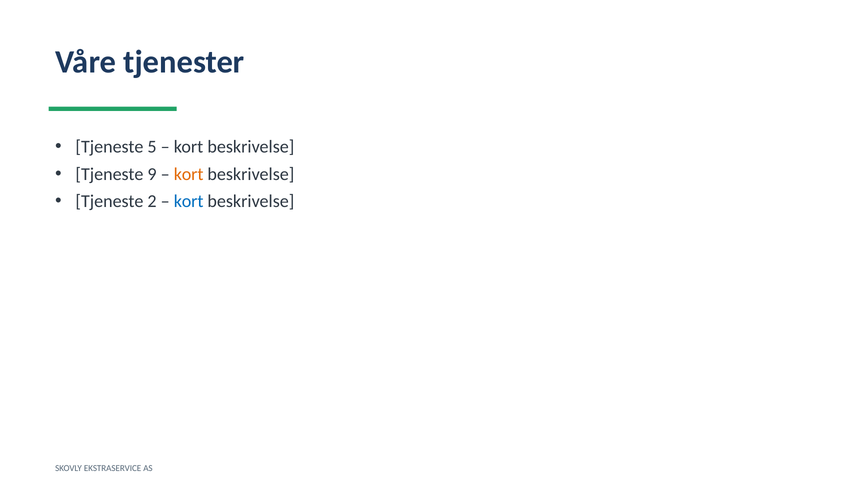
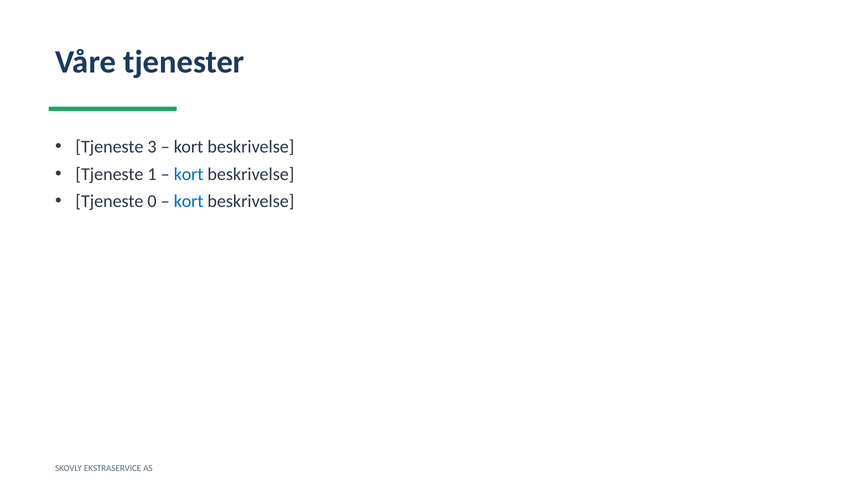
5: 5 -> 3 (152, 147)
9: 9 -> 1 (152, 174)
kort colour: orange -> blue (189, 174)
2: 2 -> 0 (152, 201)
